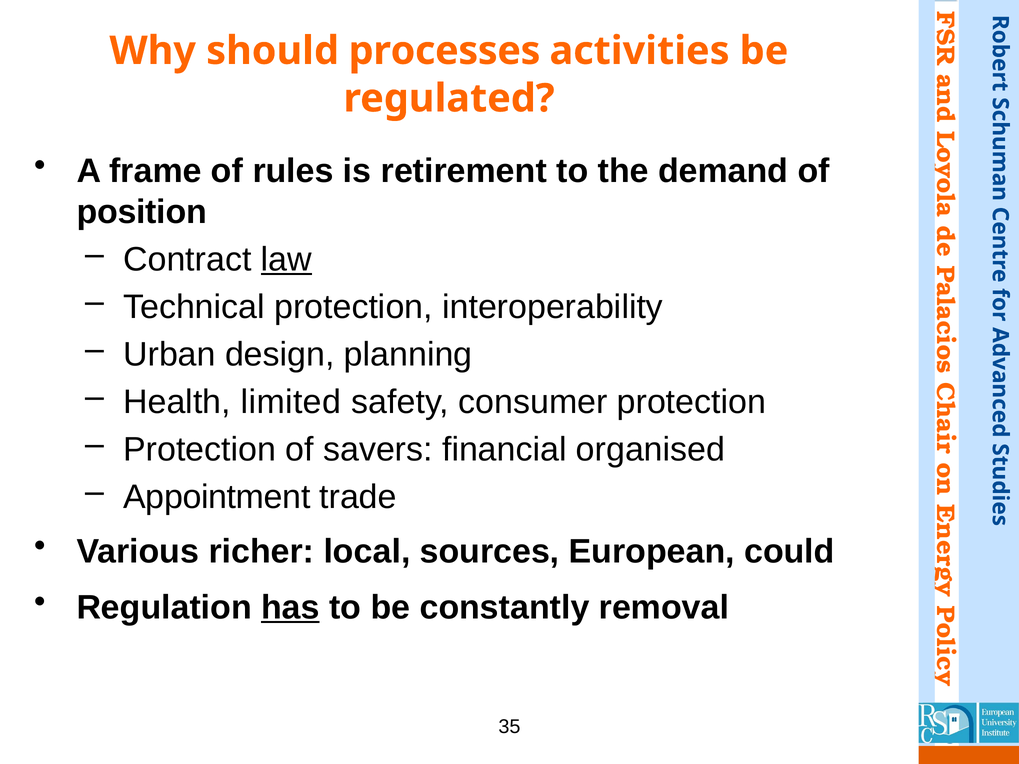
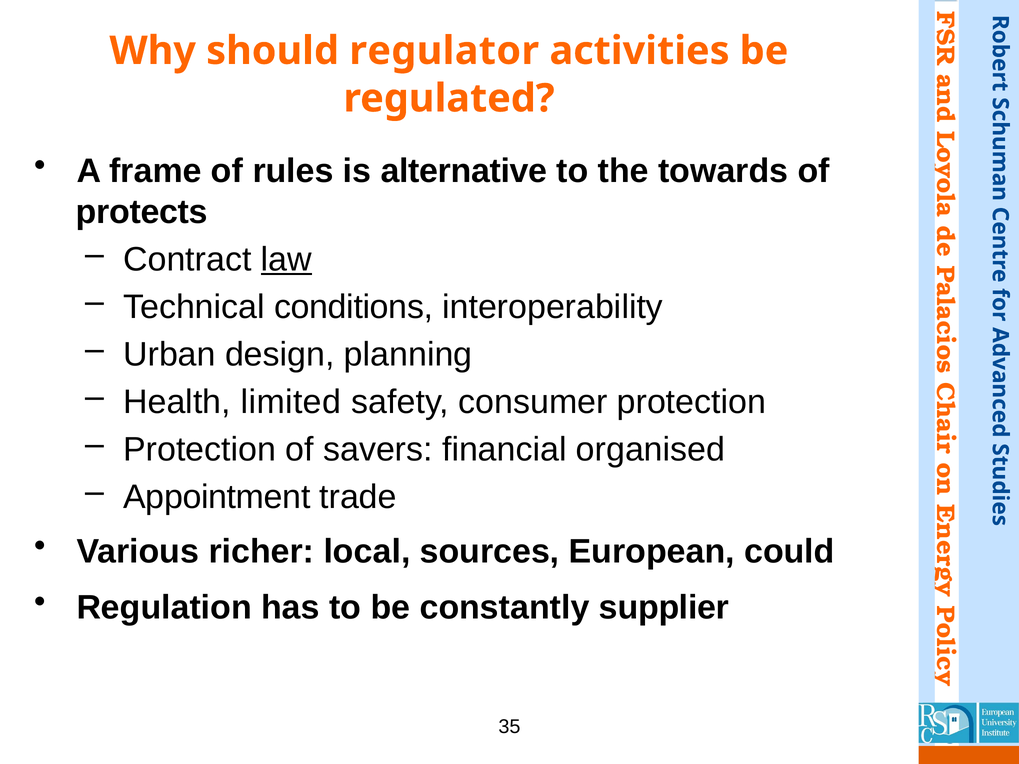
processes: processes -> regulator (444, 51)
retirement: retirement -> alternative (464, 171)
demand: demand -> towards (723, 171)
position: position -> protects (142, 212)
Technical protection: protection -> conditions (354, 307)
has underline: present -> none (290, 608)
removal: removal -> supplier (664, 608)
